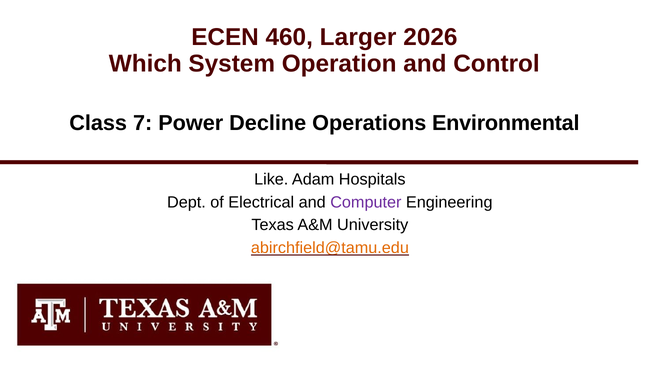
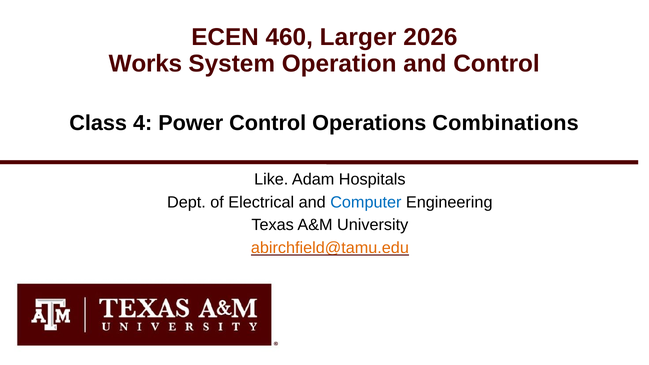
Which: Which -> Works (145, 64)
7: 7 -> 4 (143, 123)
Power Decline: Decline -> Control (268, 123)
Environmental: Environmental -> Combinations (506, 123)
Computer colour: purple -> blue (366, 202)
